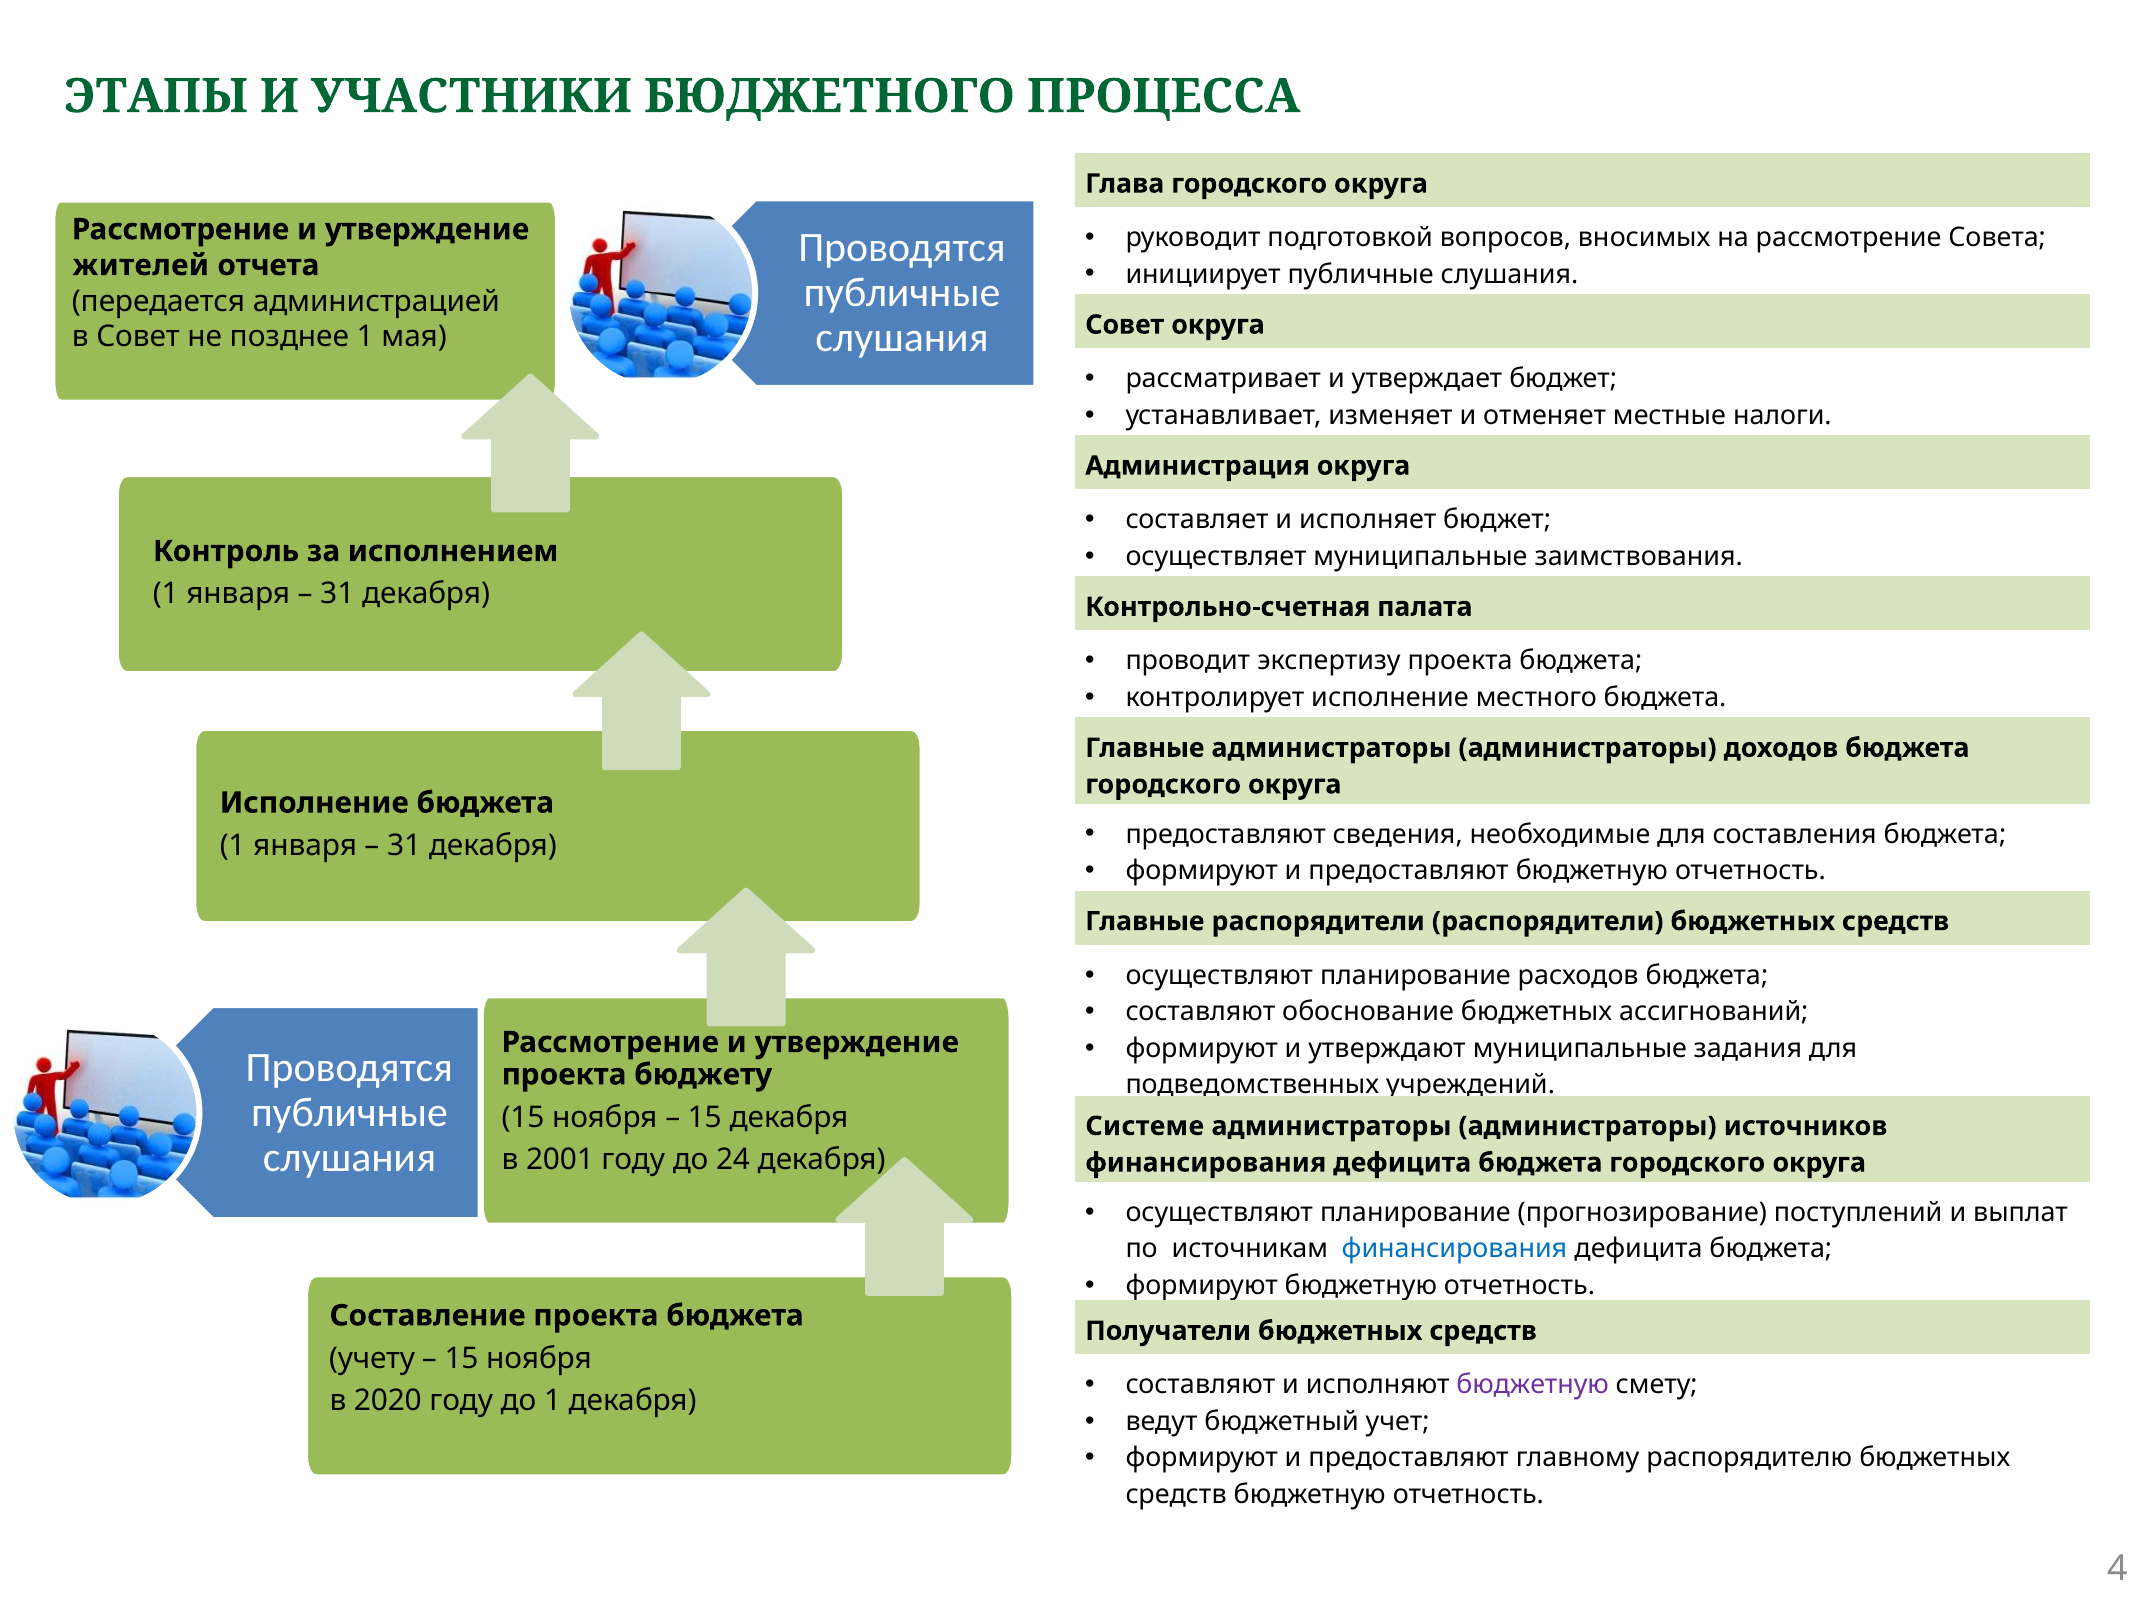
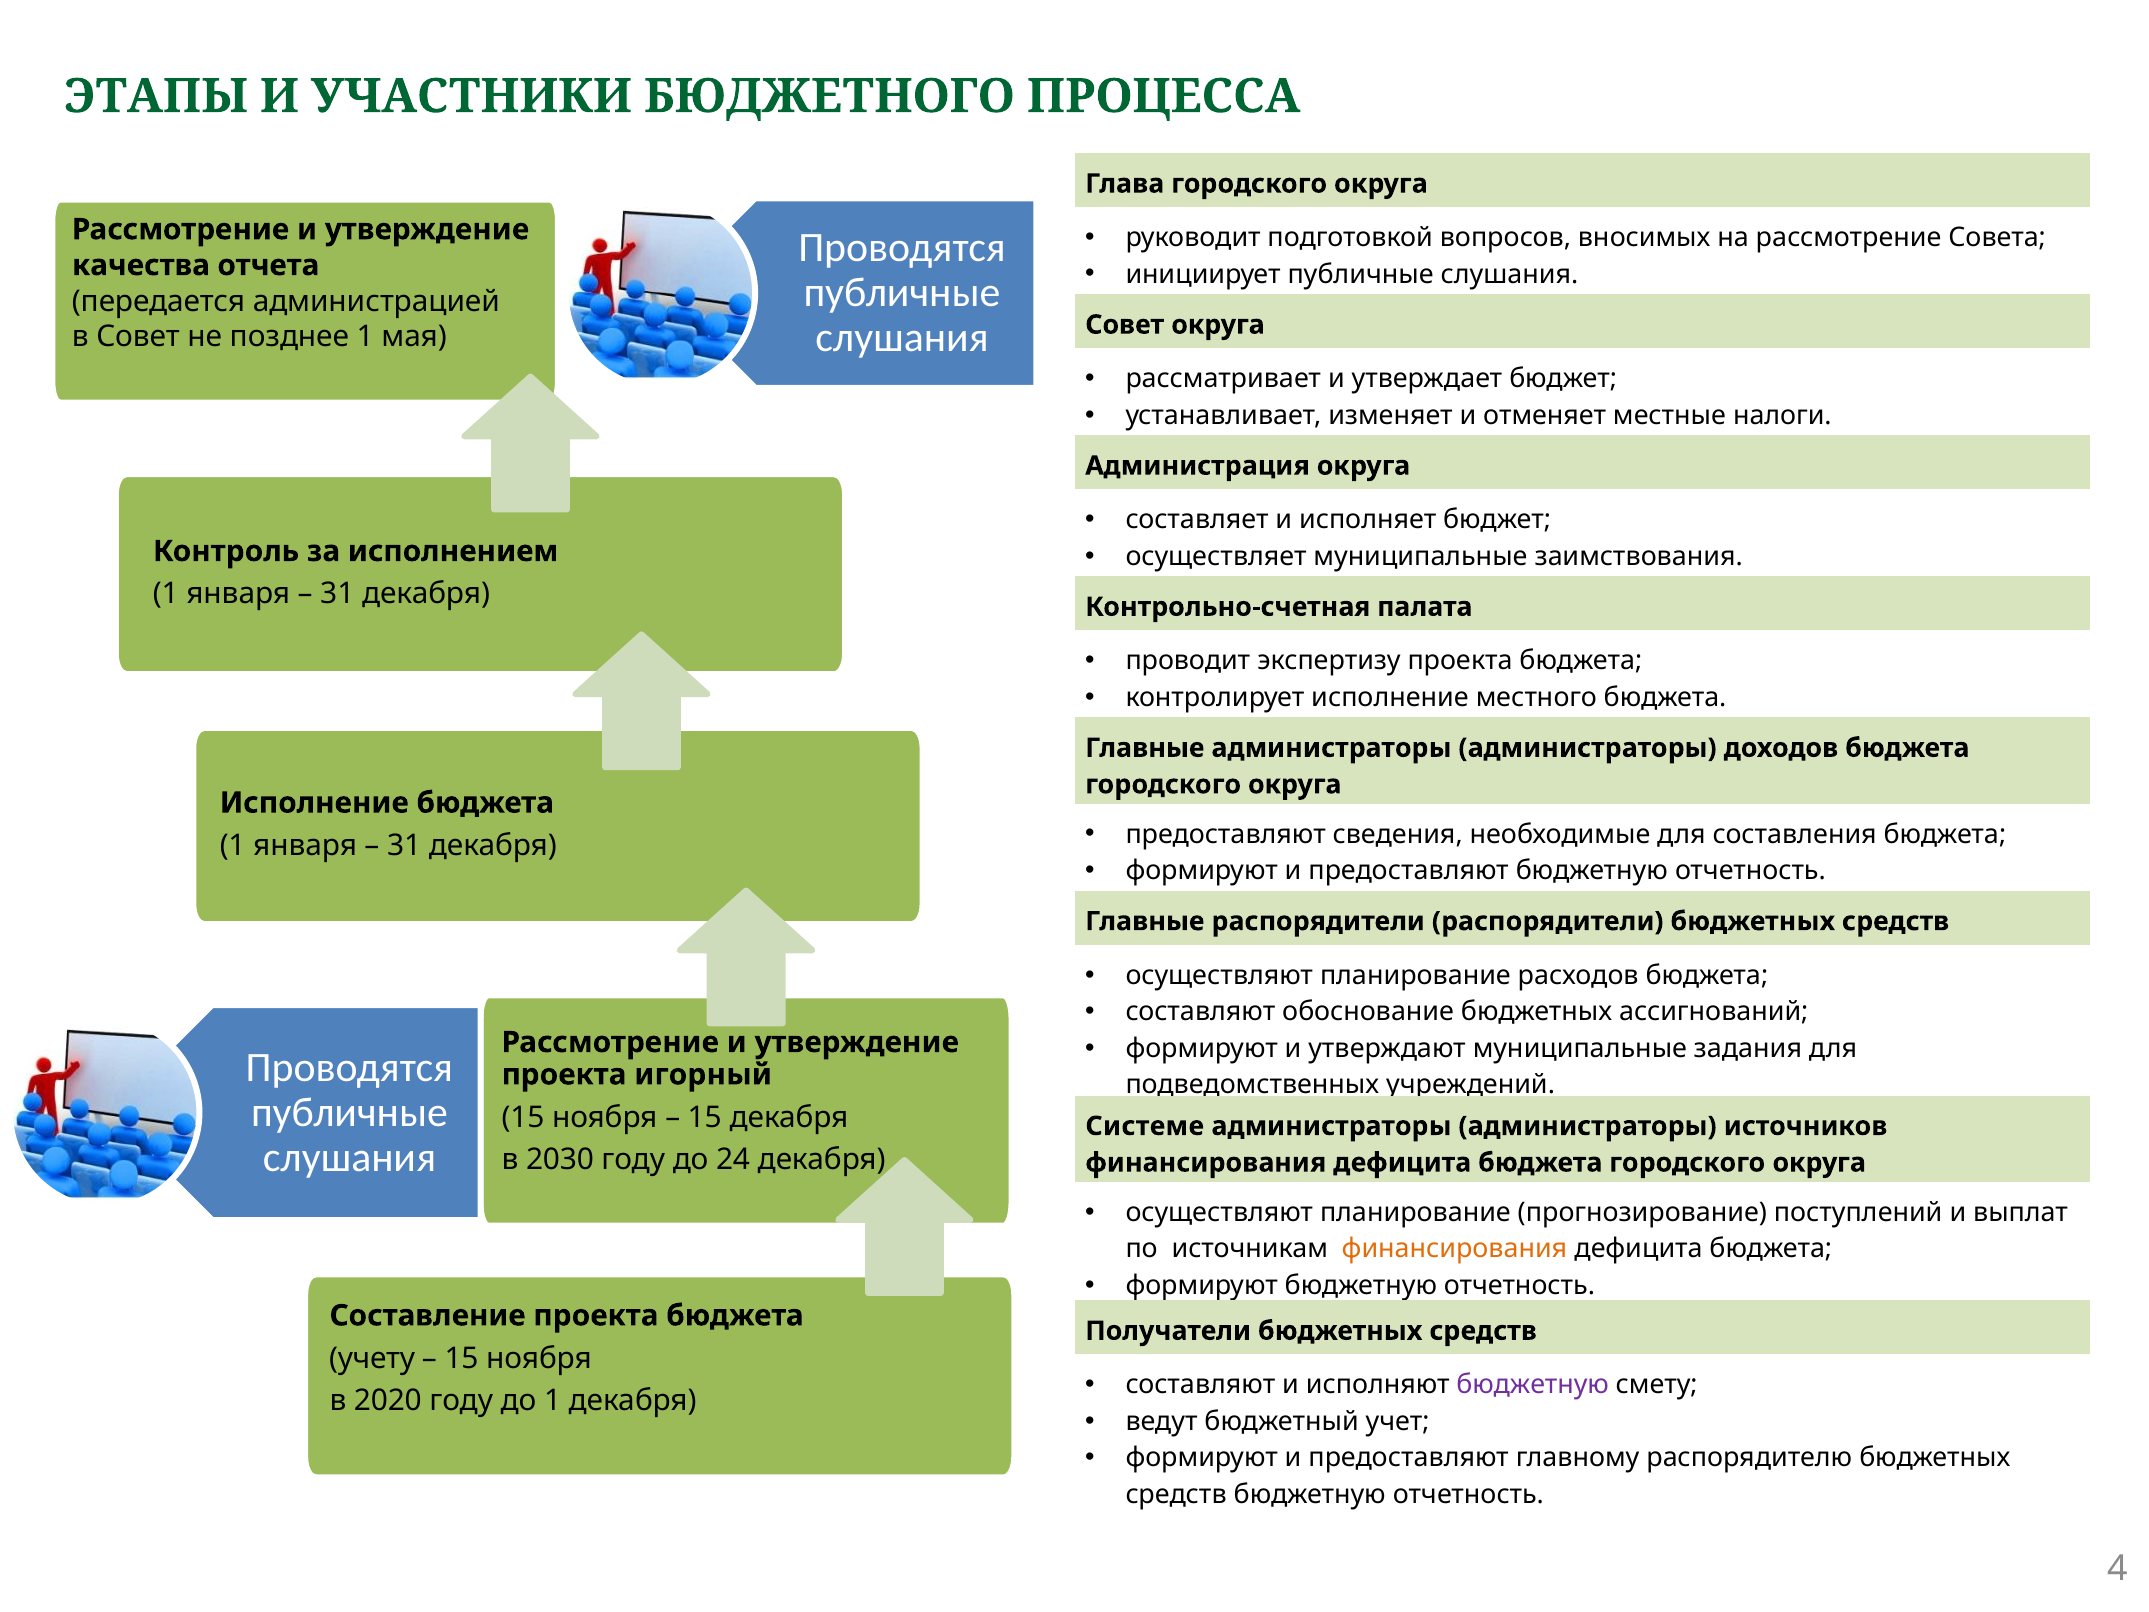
жителей: жителей -> качества (141, 265)
бюджету: бюджету -> игорный (703, 1074)
2001: 2001 -> 2030 (560, 1160)
финансирования colour: blue -> orange (1454, 1249)
